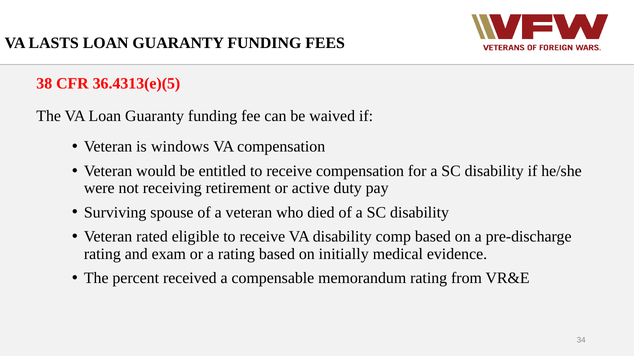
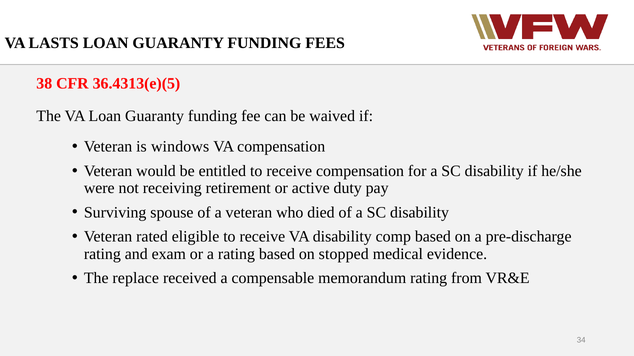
initially: initially -> stopped (344, 254)
percent: percent -> replace (136, 279)
